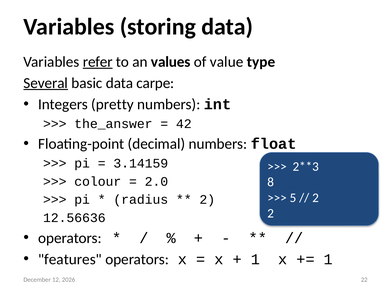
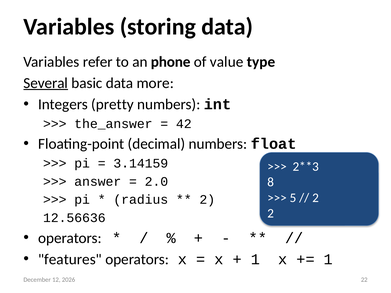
refer underline: present -> none (98, 62)
values: values -> phone (171, 62)
carpe: carpe -> more (155, 83)
colour: colour -> answer (98, 182)
